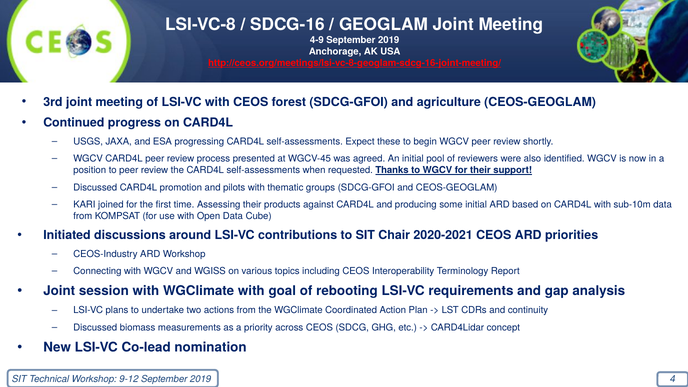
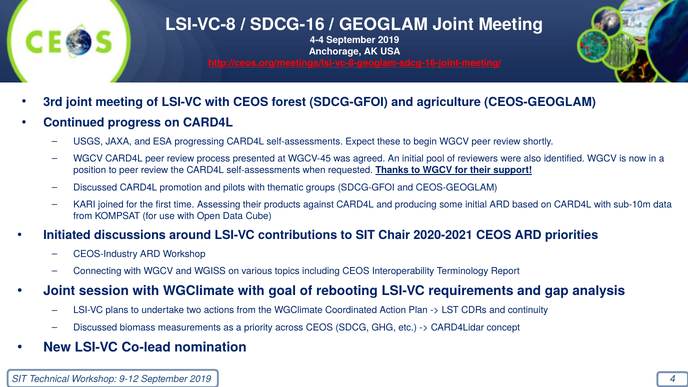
4-9: 4-9 -> 4-4 (317, 40)
